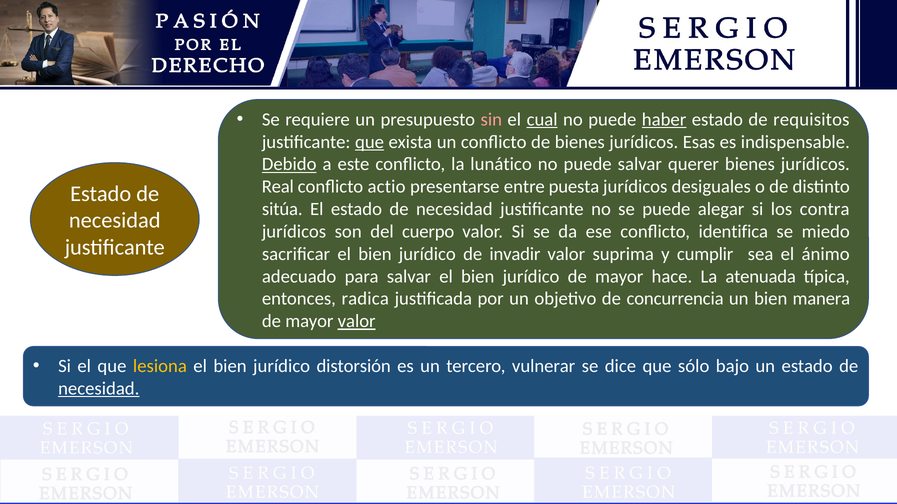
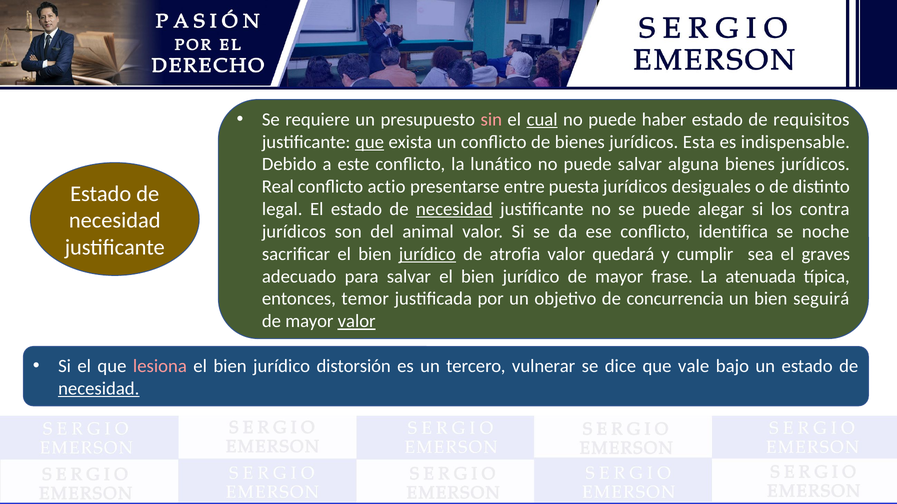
haber underline: present -> none (664, 120)
Esas: Esas -> Esta (699, 142)
Debido underline: present -> none (289, 164)
querer: querer -> alguna (693, 164)
sitúa: sitúa -> legal (282, 209)
necesidad underline: none -> present (454, 209)
cuerpo: cuerpo -> animal (428, 232)
miedo: miedo -> noche (826, 232)
jurídico underline: none -> present (427, 254)
invadir: invadir -> atrofia (515, 254)
suprima: suprima -> quedará (623, 254)
ánimo: ánimo -> graves (826, 254)
hace: hace -> frase (672, 277)
radica: radica -> temor (365, 299)
manera: manera -> seguirá (821, 299)
lesiona colour: yellow -> pink (160, 367)
sólo: sólo -> vale (694, 367)
